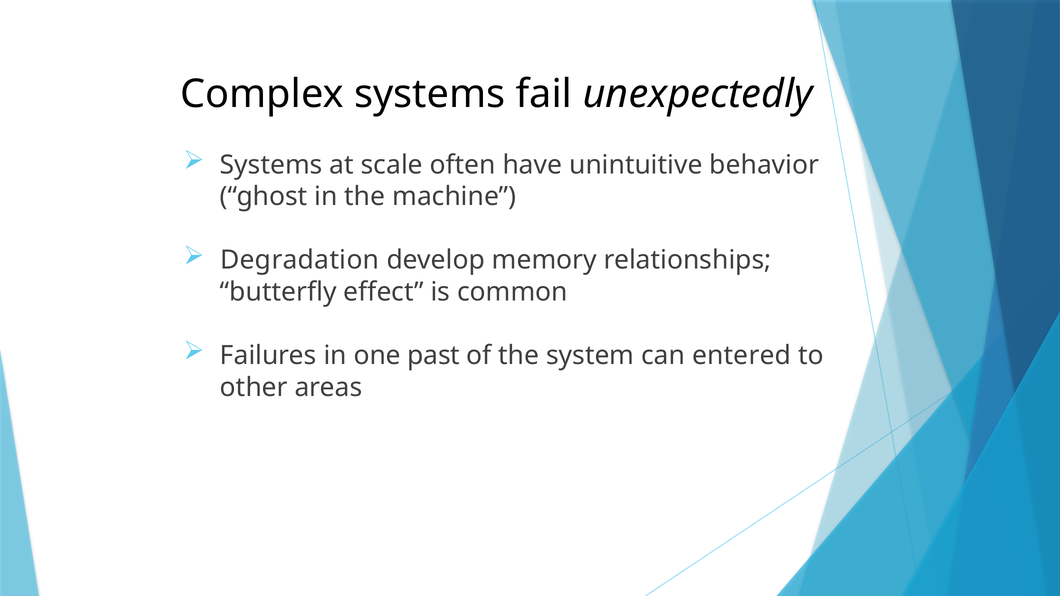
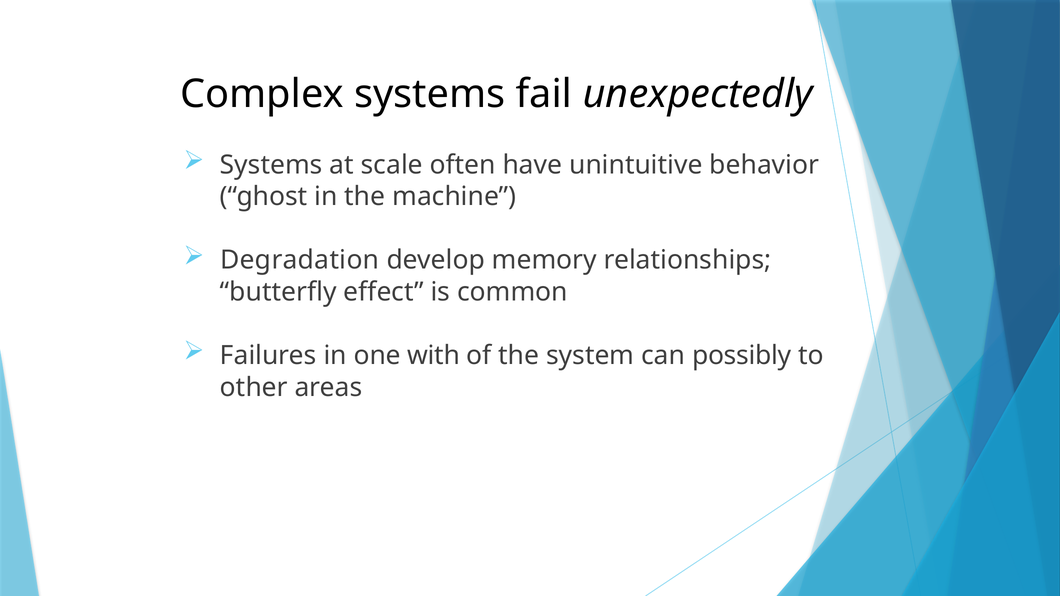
past: past -> with (434, 356)
entered: entered -> possibly (742, 356)
